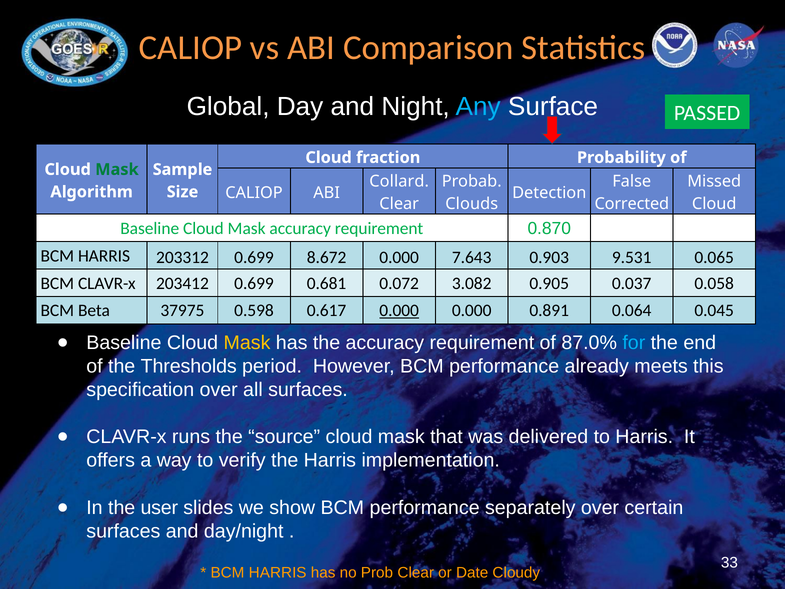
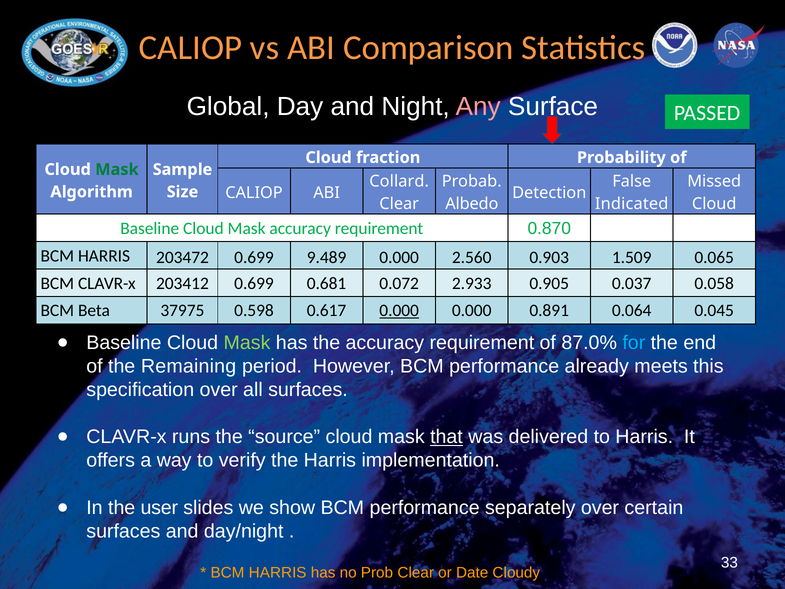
Any colour: light blue -> pink (478, 106)
Clouds: Clouds -> Albedo (472, 204)
Corrected: Corrected -> Indicated (632, 204)
203312: 203312 -> 203472 (182, 257)
8.672: 8.672 -> 9.489 (327, 257)
7.643: 7.643 -> 2.560 (472, 257)
9.531: 9.531 -> 1.509 (632, 257)
3.082: 3.082 -> 2.933 (472, 283)
Mask colour: yellow -> light green (247, 343)
Thresholds: Thresholds -> Remaining (189, 366)
that underline: none -> present (446, 437)
